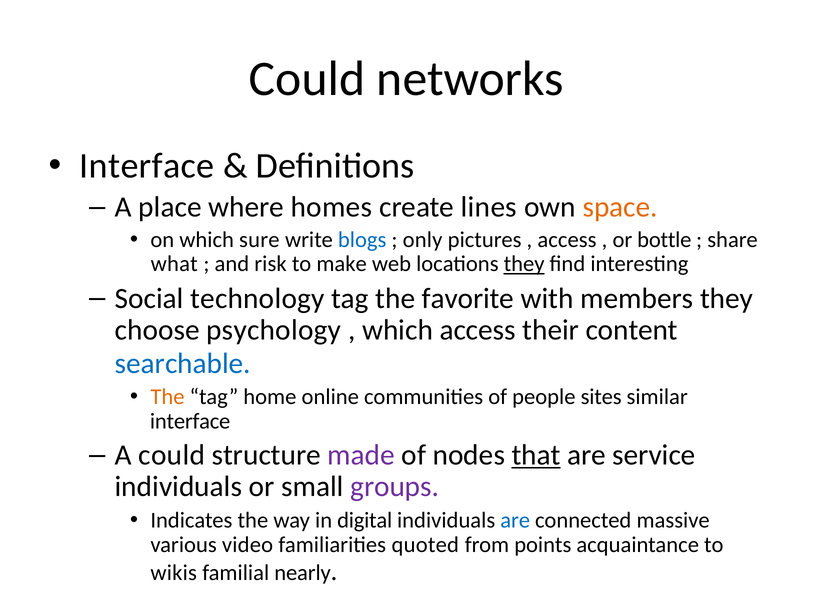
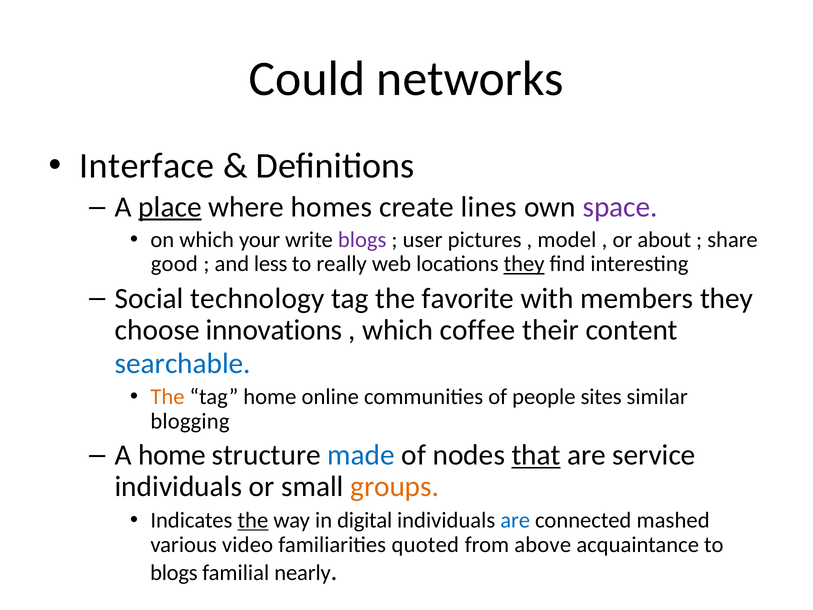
place underline: none -> present (170, 207)
space colour: orange -> purple (620, 207)
sure: sure -> your (260, 240)
blogs colour: blue -> purple (362, 240)
only: only -> user (423, 240)
access: access -> model (567, 240)
bottle: bottle -> about (664, 240)
what: what -> good (174, 264)
risk: risk -> less (271, 264)
make: make -> really (342, 264)
psychology: psychology -> innovations (274, 330)
which access: access -> coffee (478, 330)
interface: interface -> blogging (190, 421)
A could: could -> home (172, 455)
made colour: purple -> blue (361, 455)
groups colour: purple -> orange (395, 487)
the underline: none -> present (253, 520)
massive: massive -> mashed (673, 520)
points: points -> above (543, 544)
wikis: wikis -> blogs (174, 573)
